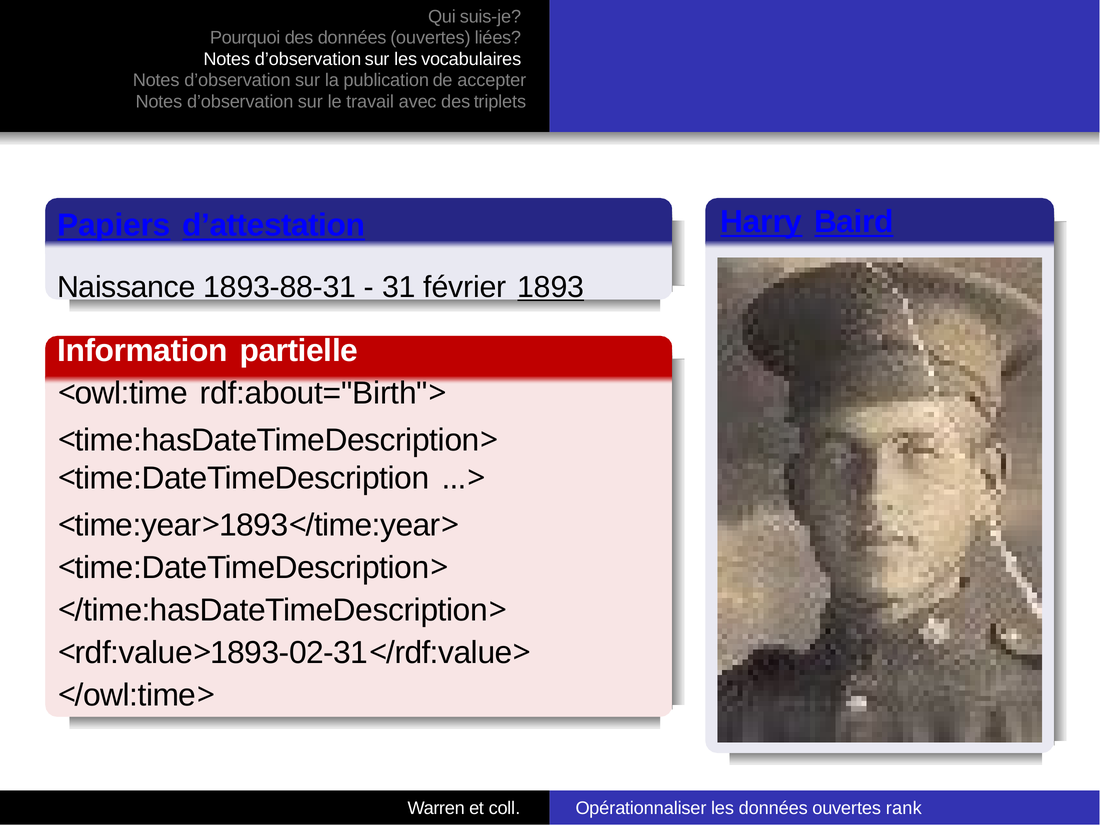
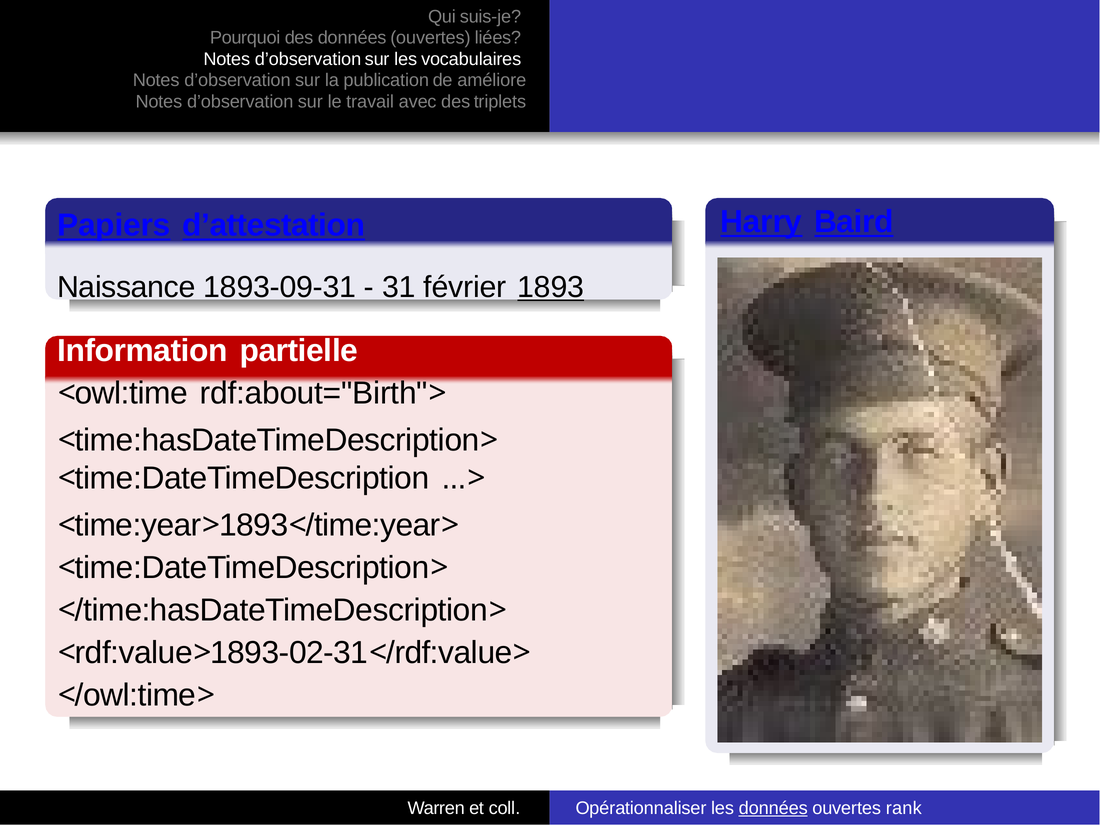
accepter: accepter -> améliore (492, 80)
1893-88-31: 1893-88-31 -> 1893-09-31 (280, 287)
données underline: none -> present (773, 808)
